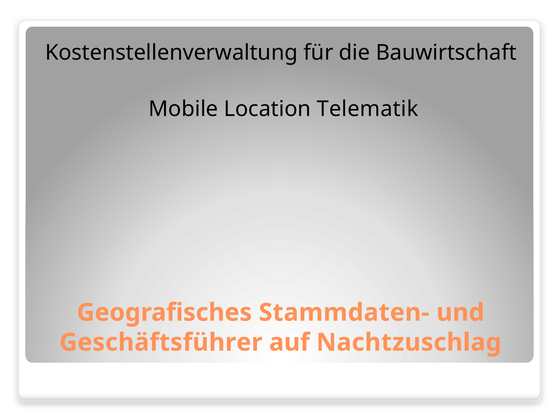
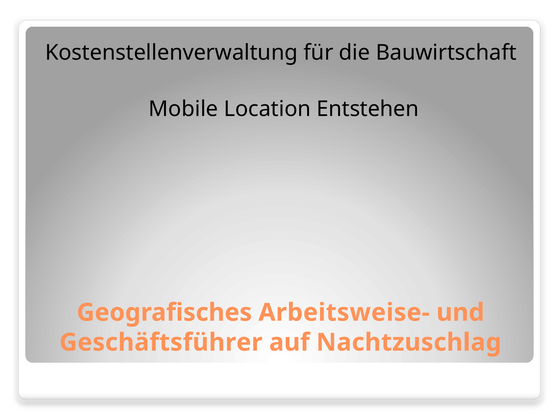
Telematik: Telematik -> Entstehen (368, 109)
Stammdaten-: Stammdaten- -> Arbeitsweise- (344, 312)
